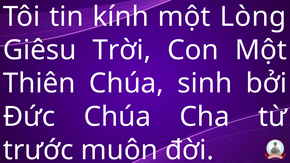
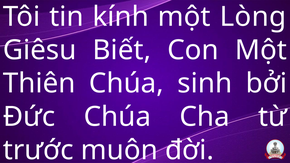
Trời: Trời -> Biết (122, 50)
